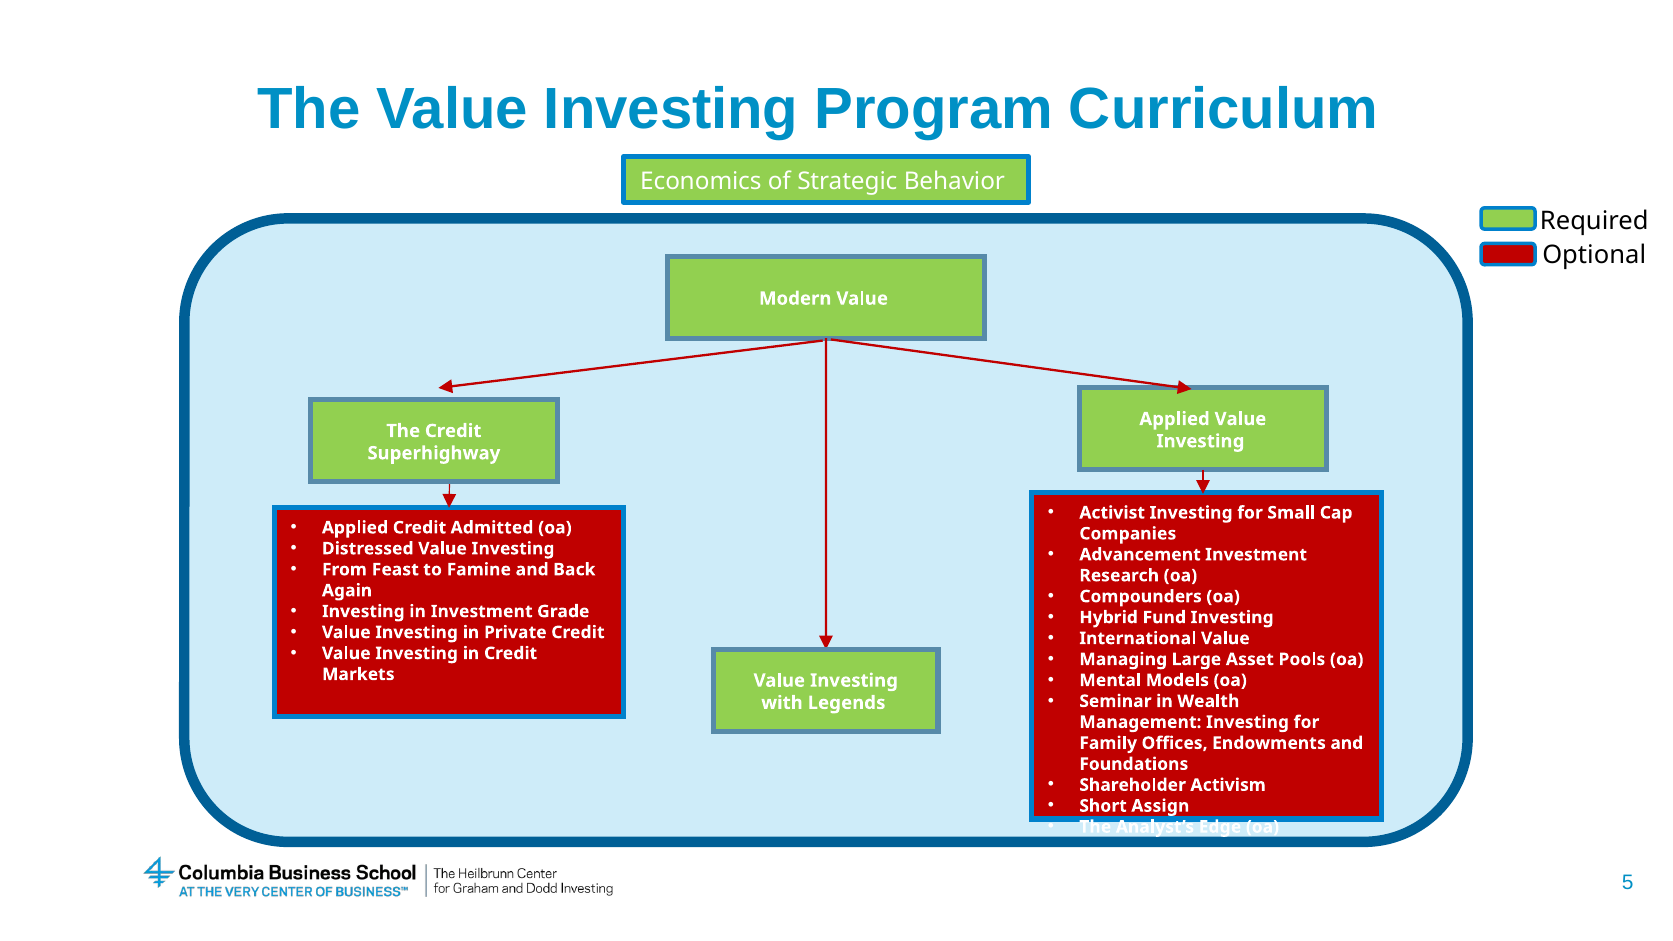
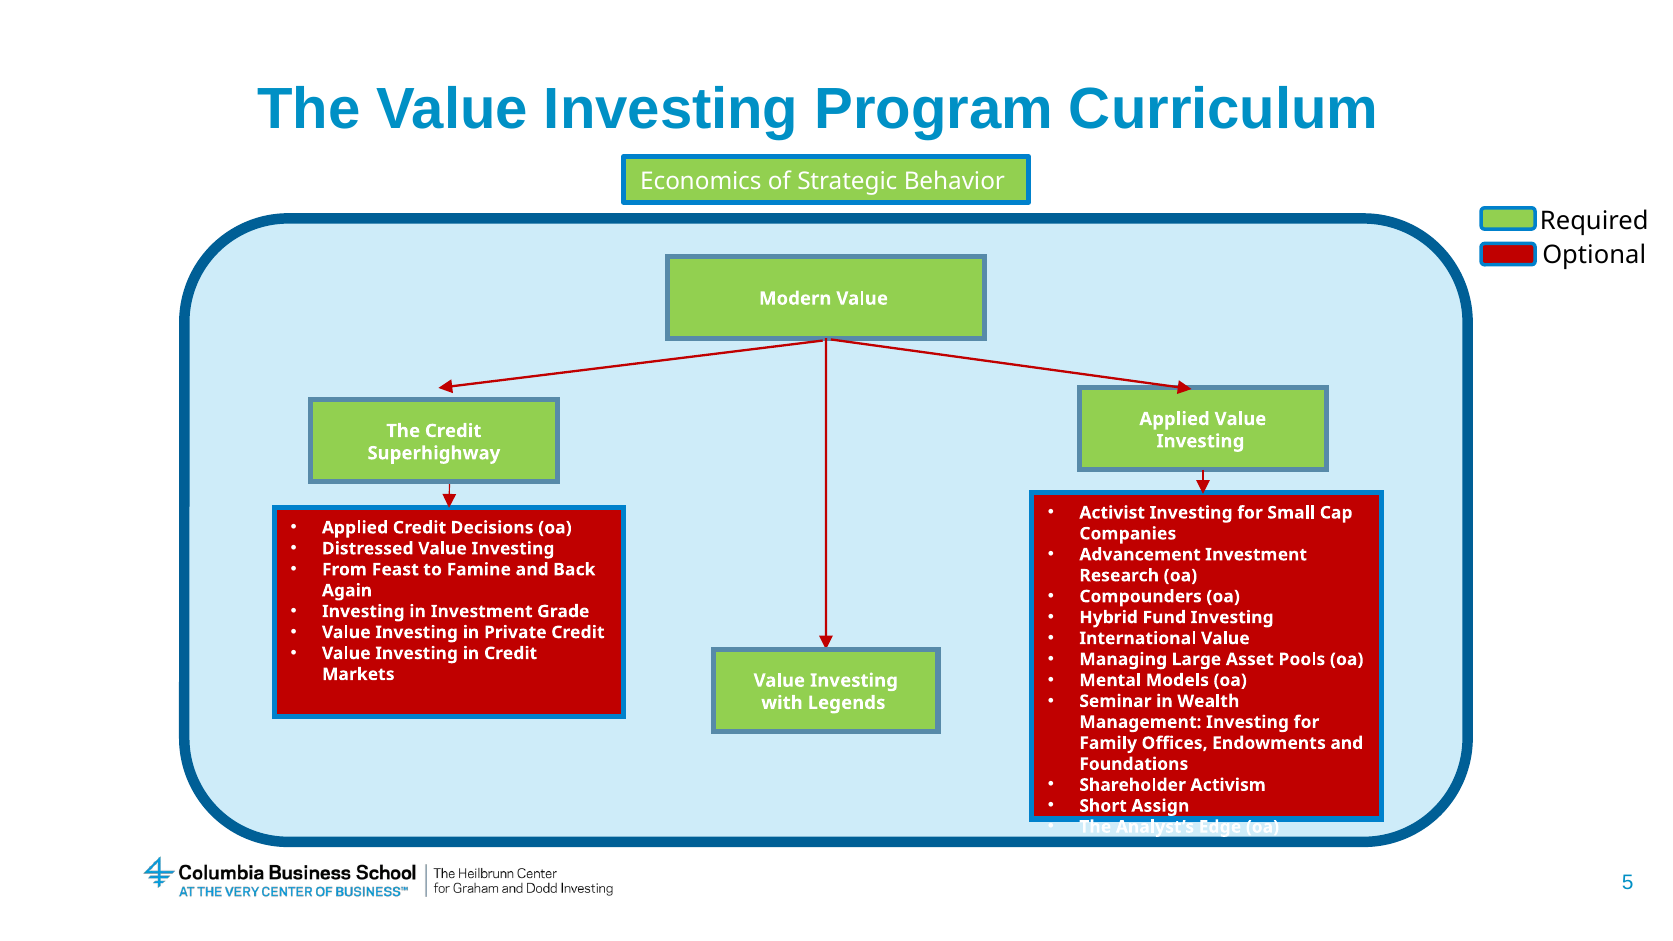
Admitted: Admitted -> Decisions (492, 528)
